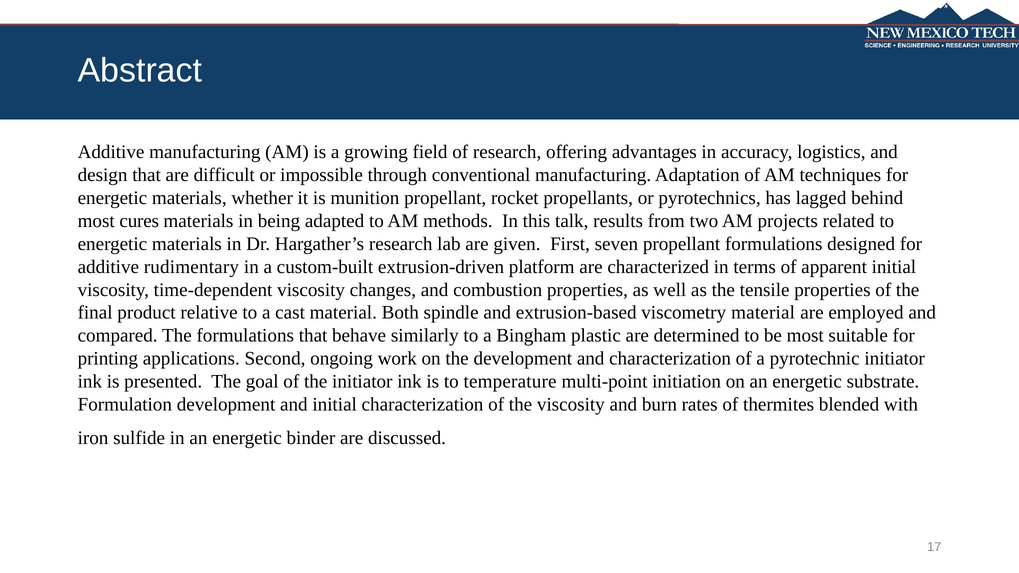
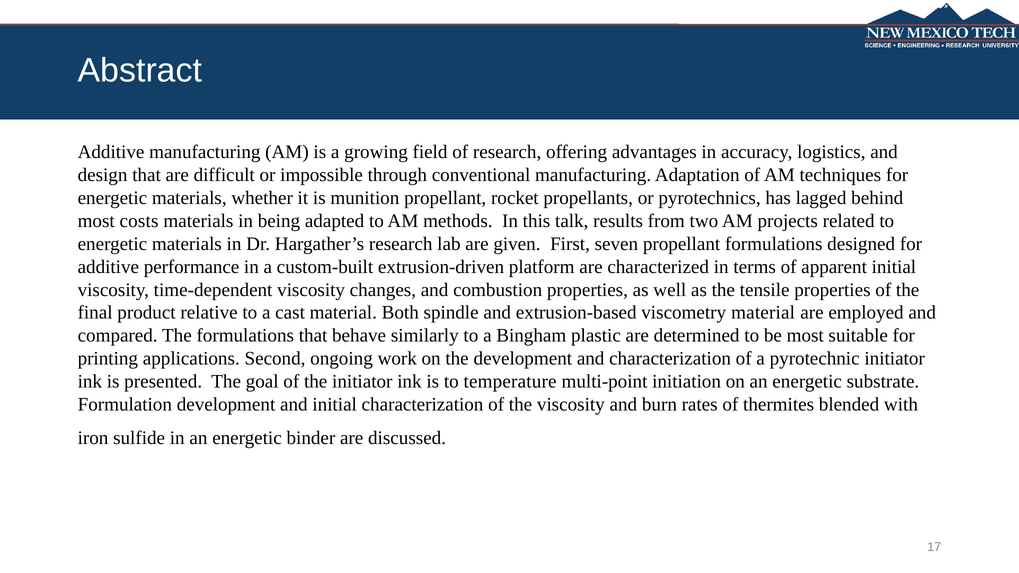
cures: cures -> costs (139, 221)
rudimentary: rudimentary -> performance (192, 267)
